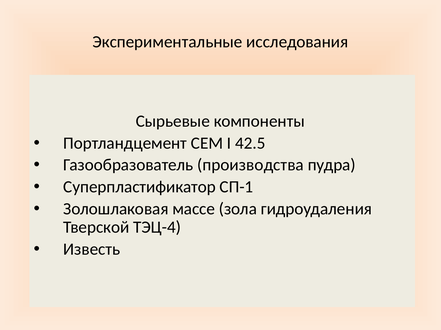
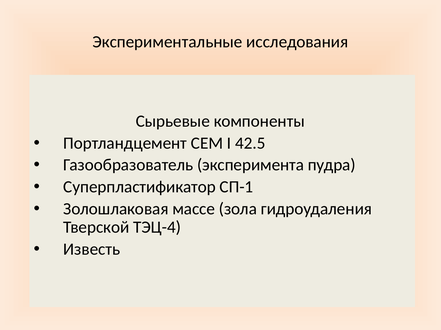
производства: производства -> эксперимента (251, 165)
